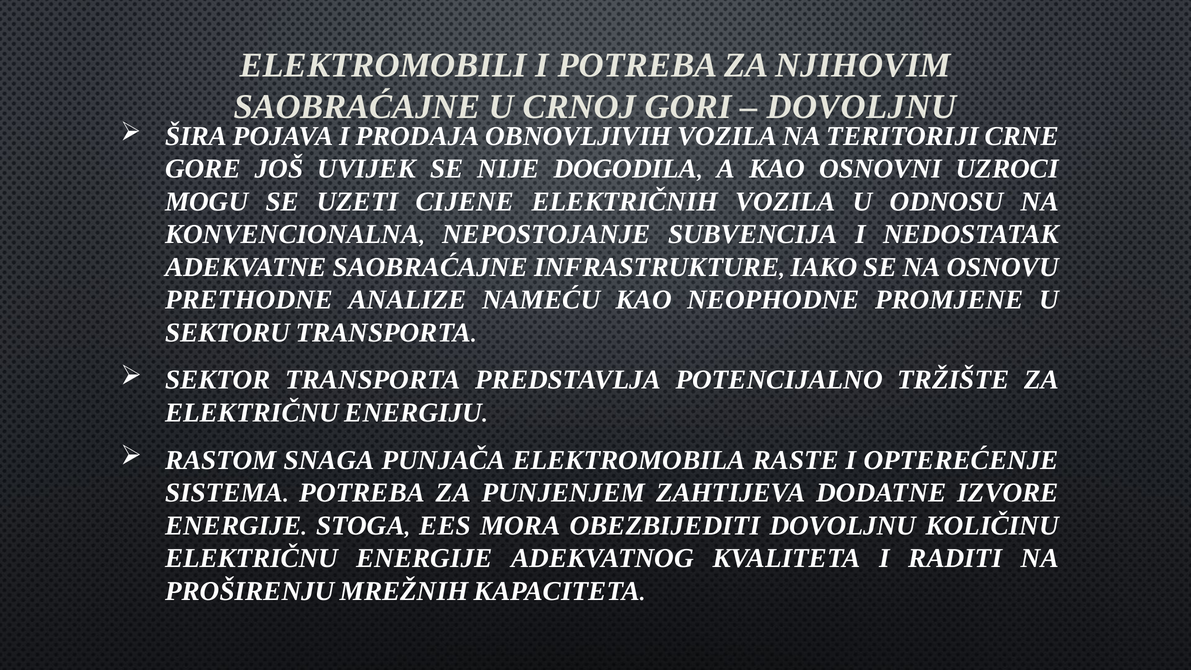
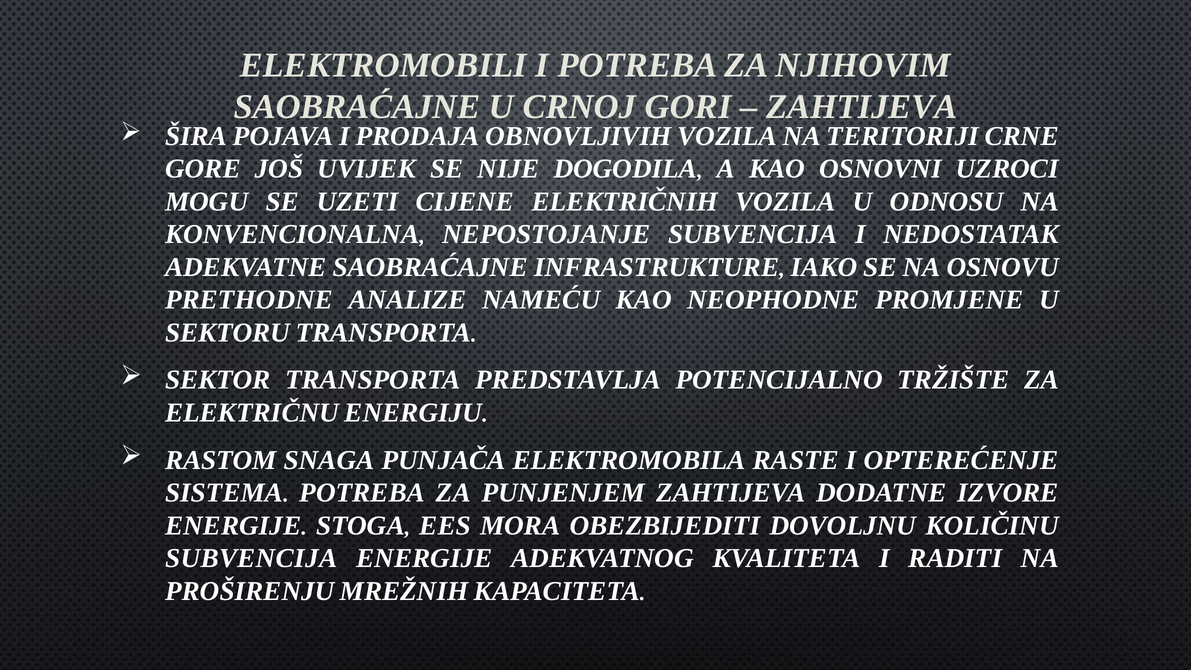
DOVOLJNU: DOVOLJNU -> ZAHTIJEVA (862, 107)
ELEKTRIČNU: ELEKTRIČNU -> SUBVENCIJA (251, 558)
